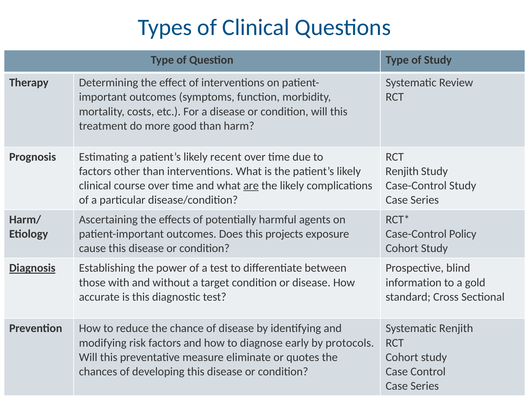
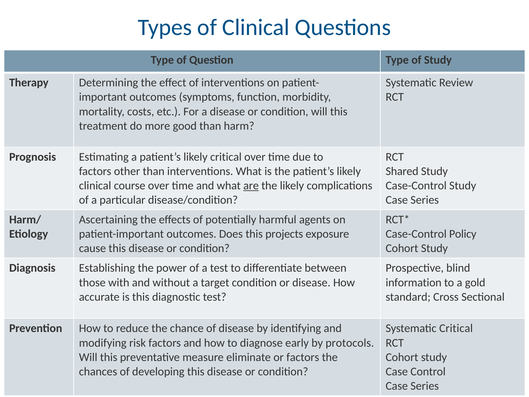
likely recent: recent -> critical (226, 157)
Renjith: Renjith -> Shared (402, 171)
Diagnosis underline: present -> none (32, 268)
Systematic Renjith: Renjith -> Critical (456, 328)
or quotes: quotes -> factors (303, 357)
